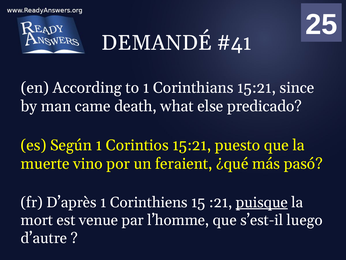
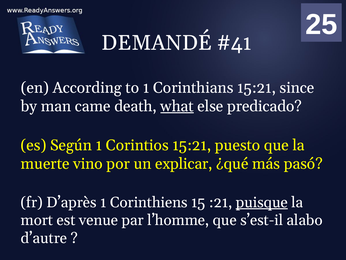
what underline: none -> present (177, 106)
feraient: feraient -> explicar (184, 163)
luego: luego -> alabo (305, 220)
